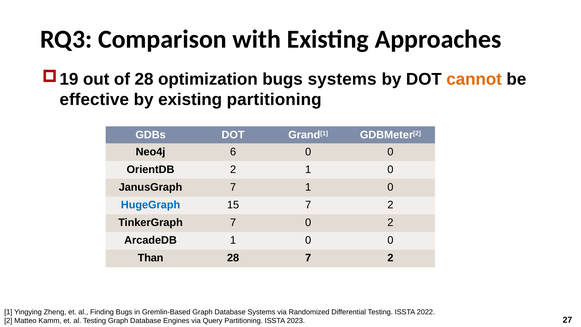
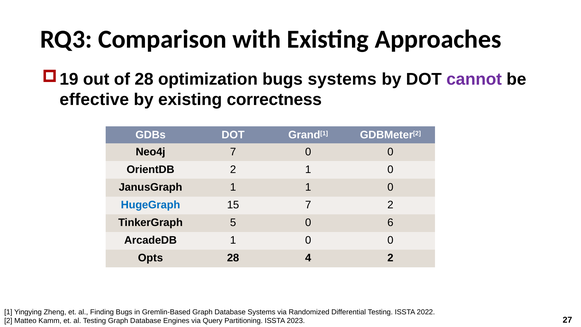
cannot colour: orange -> purple (474, 79)
existing partitioning: partitioning -> correctness (274, 100)
Neo4j 6: 6 -> 7 (233, 152)
JanusGraph 7: 7 -> 1 (233, 187)
TinkerGraph 7: 7 -> 5 (233, 223)
0 2: 2 -> 6 (390, 223)
Than: Than -> Opts (150, 258)
28 7: 7 -> 4 (308, 258)
